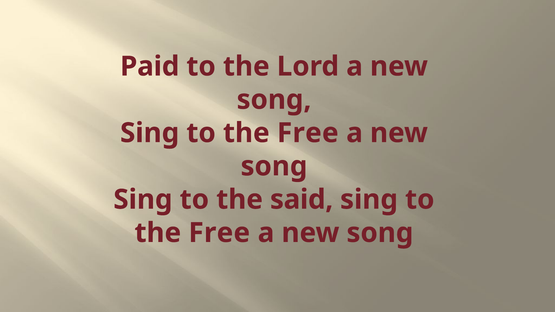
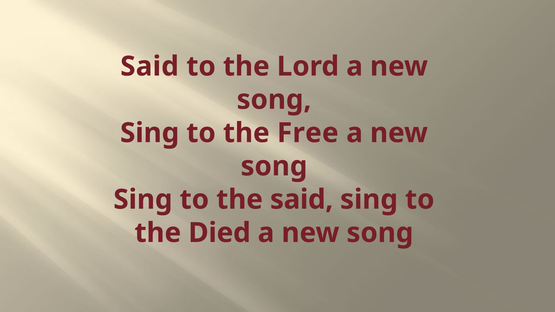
Paid: Paid -> Said (150, 66)
Free: Free -> Died (219, 233)
